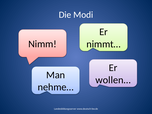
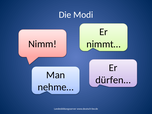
wollen…: wollen… -> dürfen… (113, 80)
